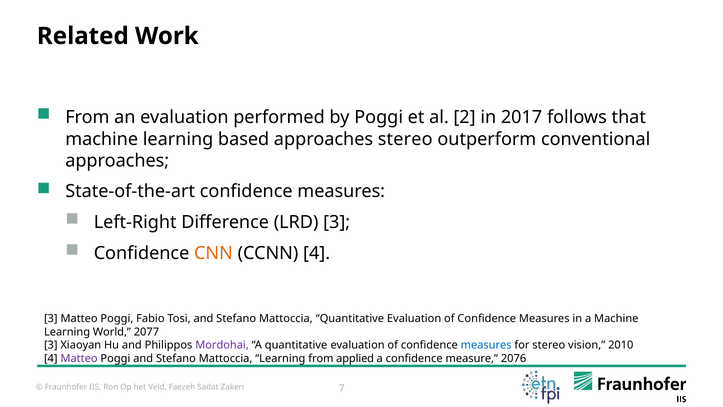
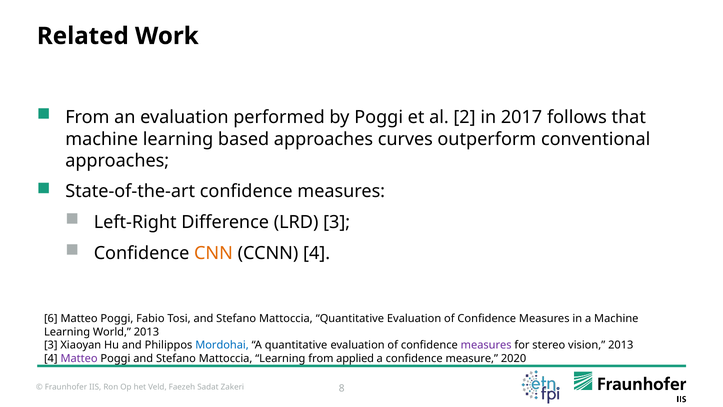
approaches stereo: stereo -> curves (405, 139)
3: 3 -> 6 (51, 319)
World 2077: 2077 -> 2013 (146, 332)
Mordohai colour: purple -> blue (222, 345)
measures colour: blue -> purple (486, 345)
vision 2010: 2010 -> 2013 (621, 345)
2076: 2076 -> 2020 (514, 358)
7: 7 -> 8 (342, 388)
